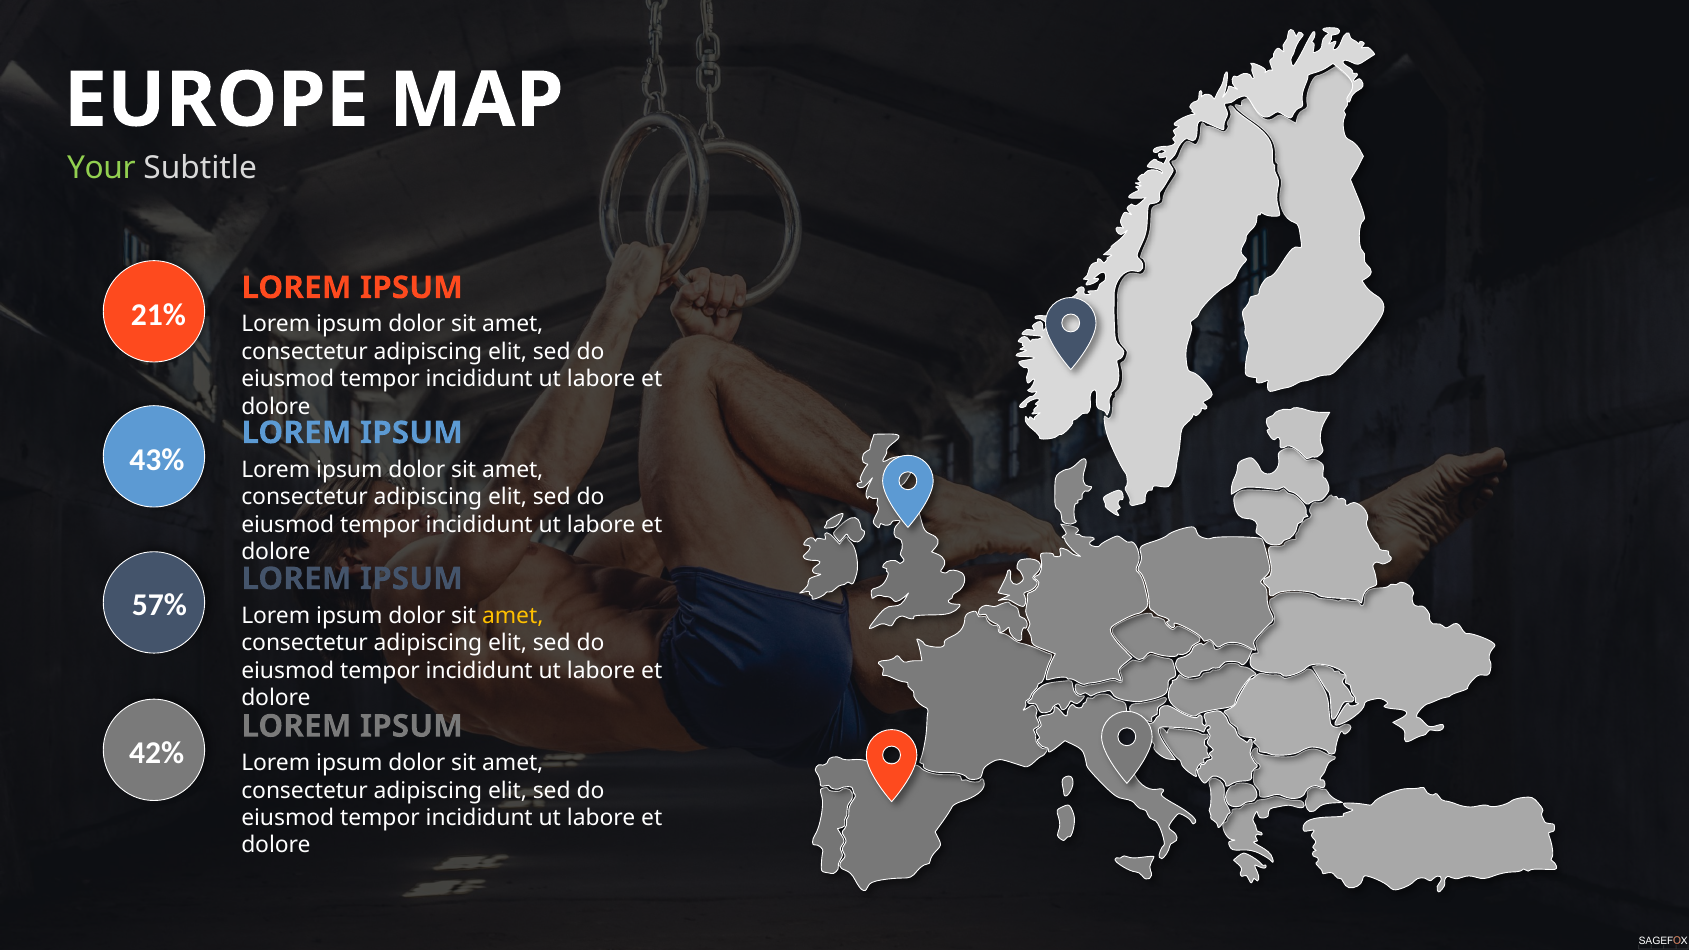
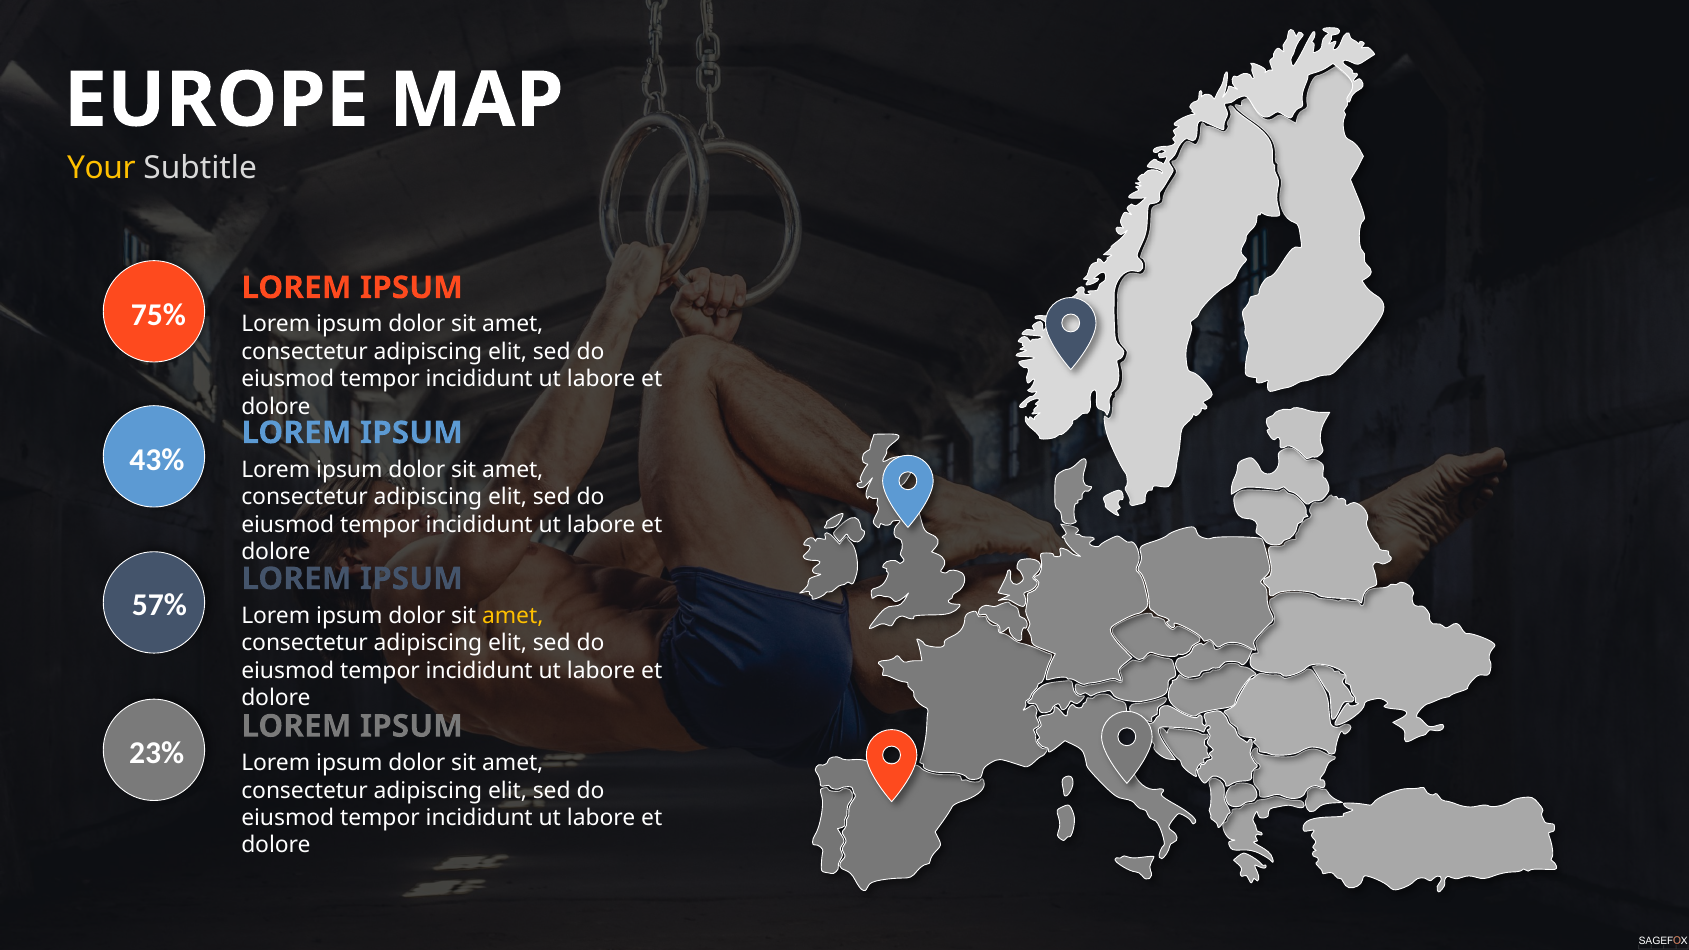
Your colour: light green -> yellow (101, 168)
21%: 21% -> 75% (158, 315)
42%: 42% -> 23% (157, 753)
